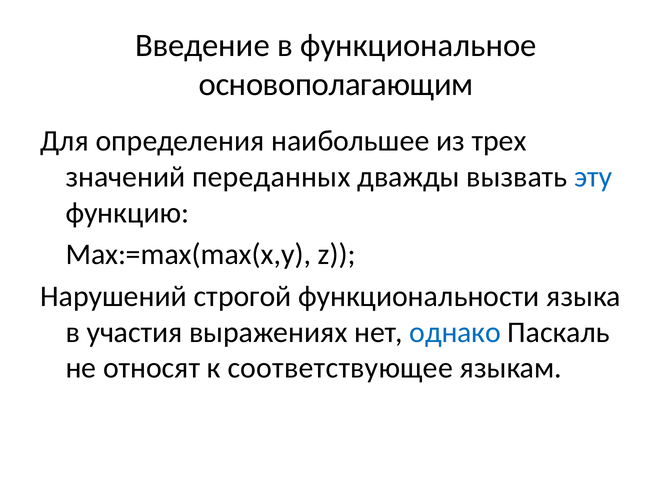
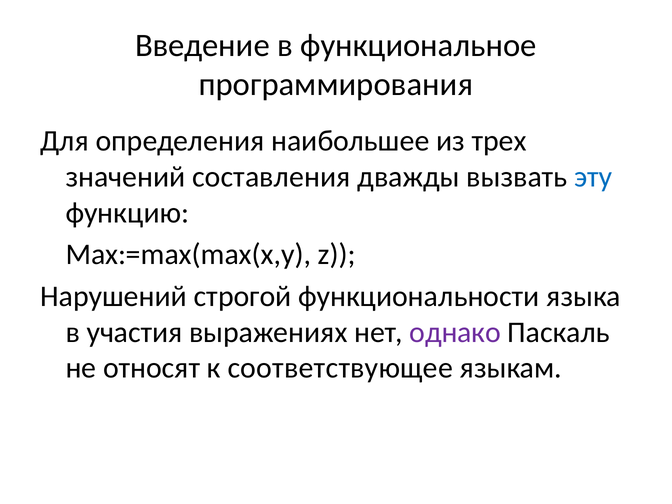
основополагающим: основополагающим -> программирования (336, 85)
переданных: переданных -> составления (271, 177)
однако colour: blue -> purple (455, 332)
